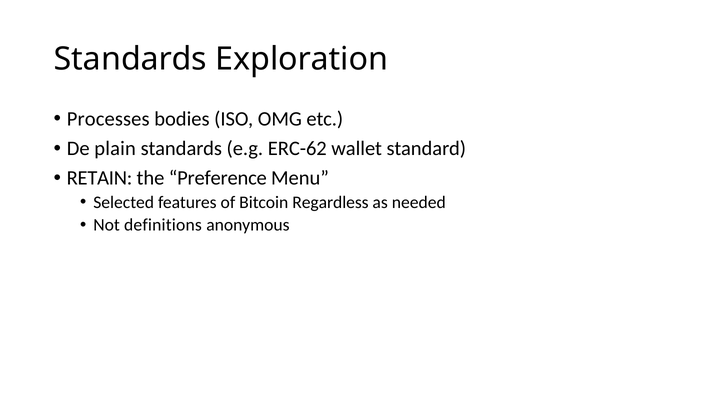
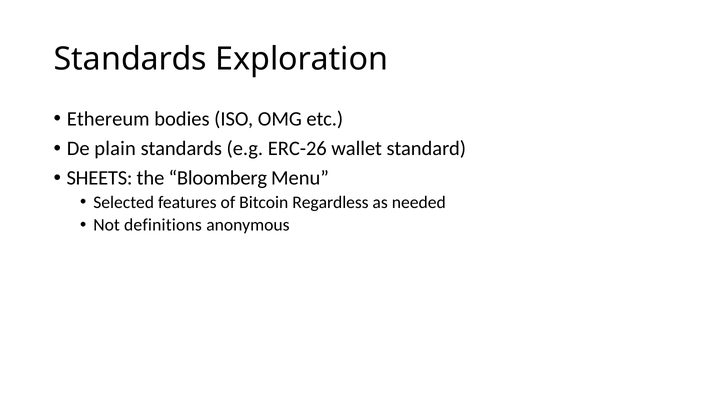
Processes: Processes -> Ethereum (108, 119)
ERC-62: ERC-62 -> ERC-26 (297, 149)
RETAIN: RETAIN -> SHEETS (99, 178)
Preference: Preference -> Bloomberg (218, 178)
